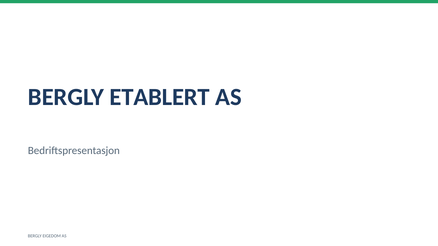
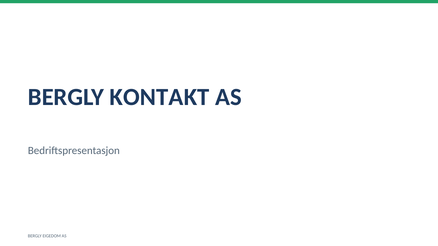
ETABLERT: ETABLERT -> KONTAKT (160, 97)
